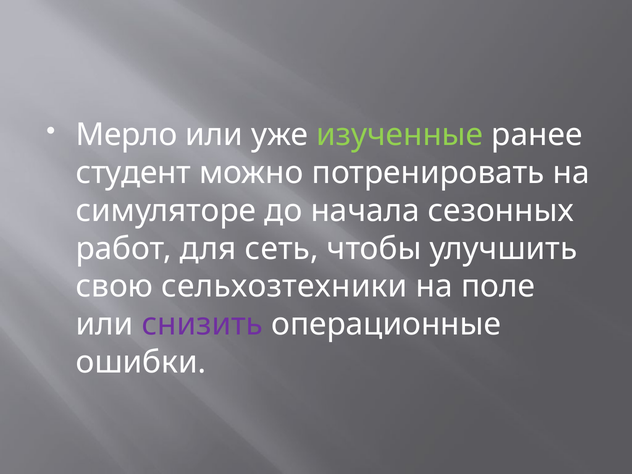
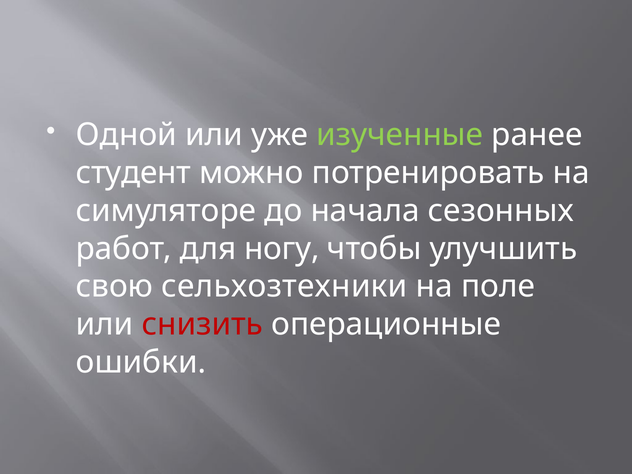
Мерло: Мерло -> Одной (126, 135)
сеть: сеть -> ногу (282, 249)
снизить colour: purple -> red (202, 324)
